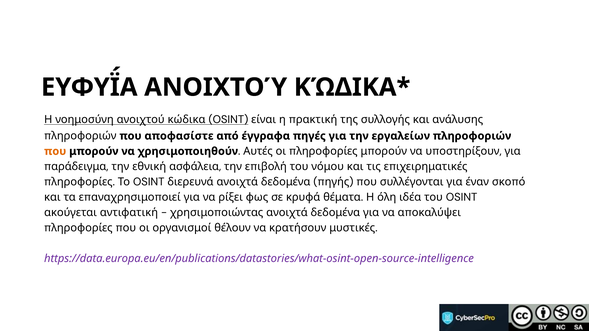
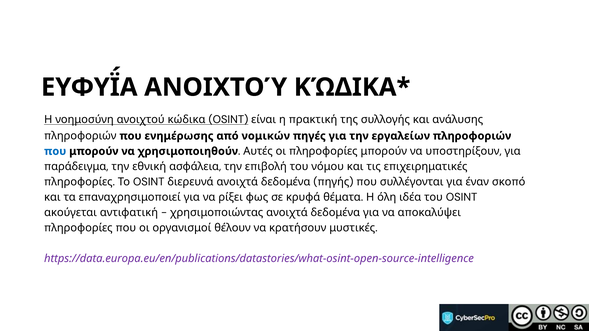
αποφασίστε: αποφασίστε -> ενημέρωσης (179, 136)
έγγραφα: έγγραφα -> νομικών (266, 136)
που colour: orange -> blue (55, 151)
